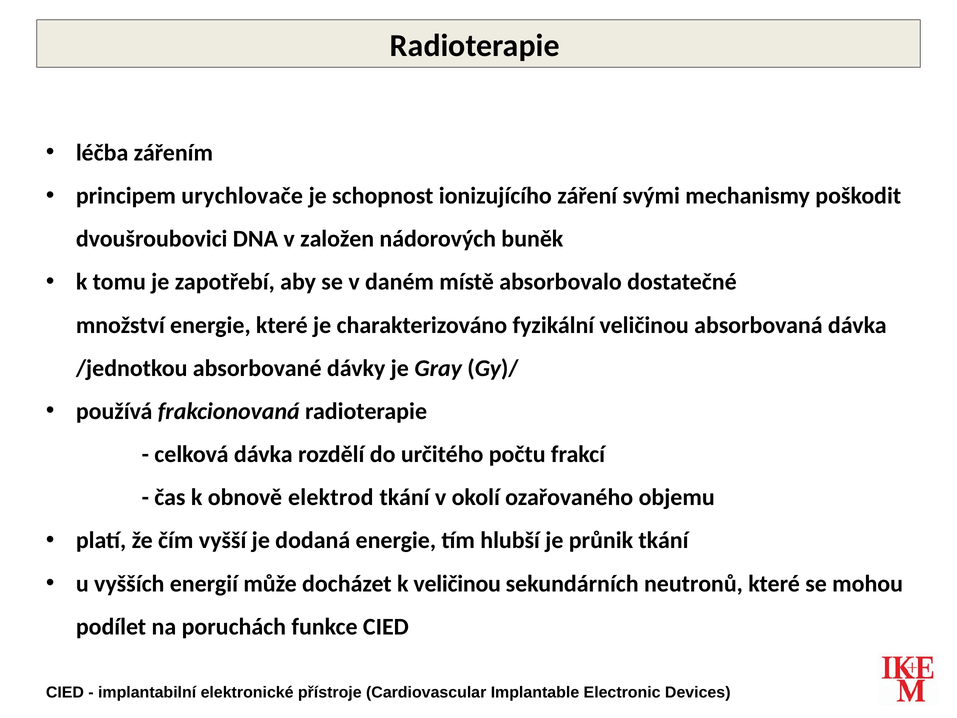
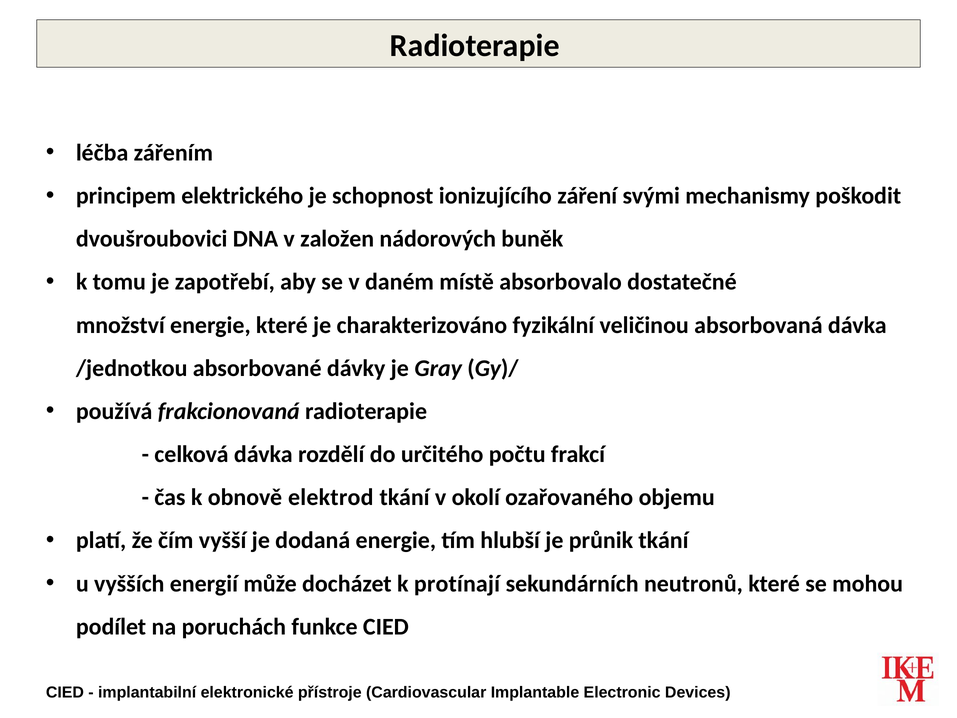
urychlovače: urychlovače -> elektrického (242, 196)
k veličinou: veličinou -> protínají (457, 583)
